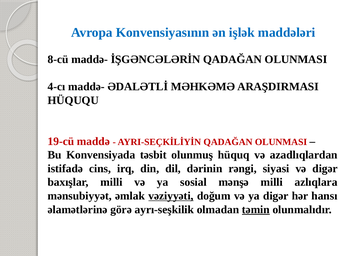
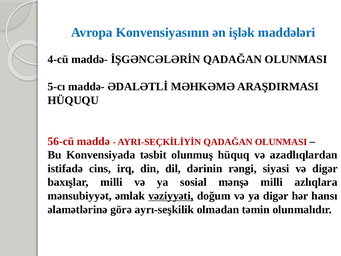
8-cü: 8-cü -> 4-cü (58, 59)
4-cı: 4-cı -> 5-cı (56, 87)
19-cü: 19-cü -> 56-cü (61, 141)
təmin underline: present -> none (256, 209)
